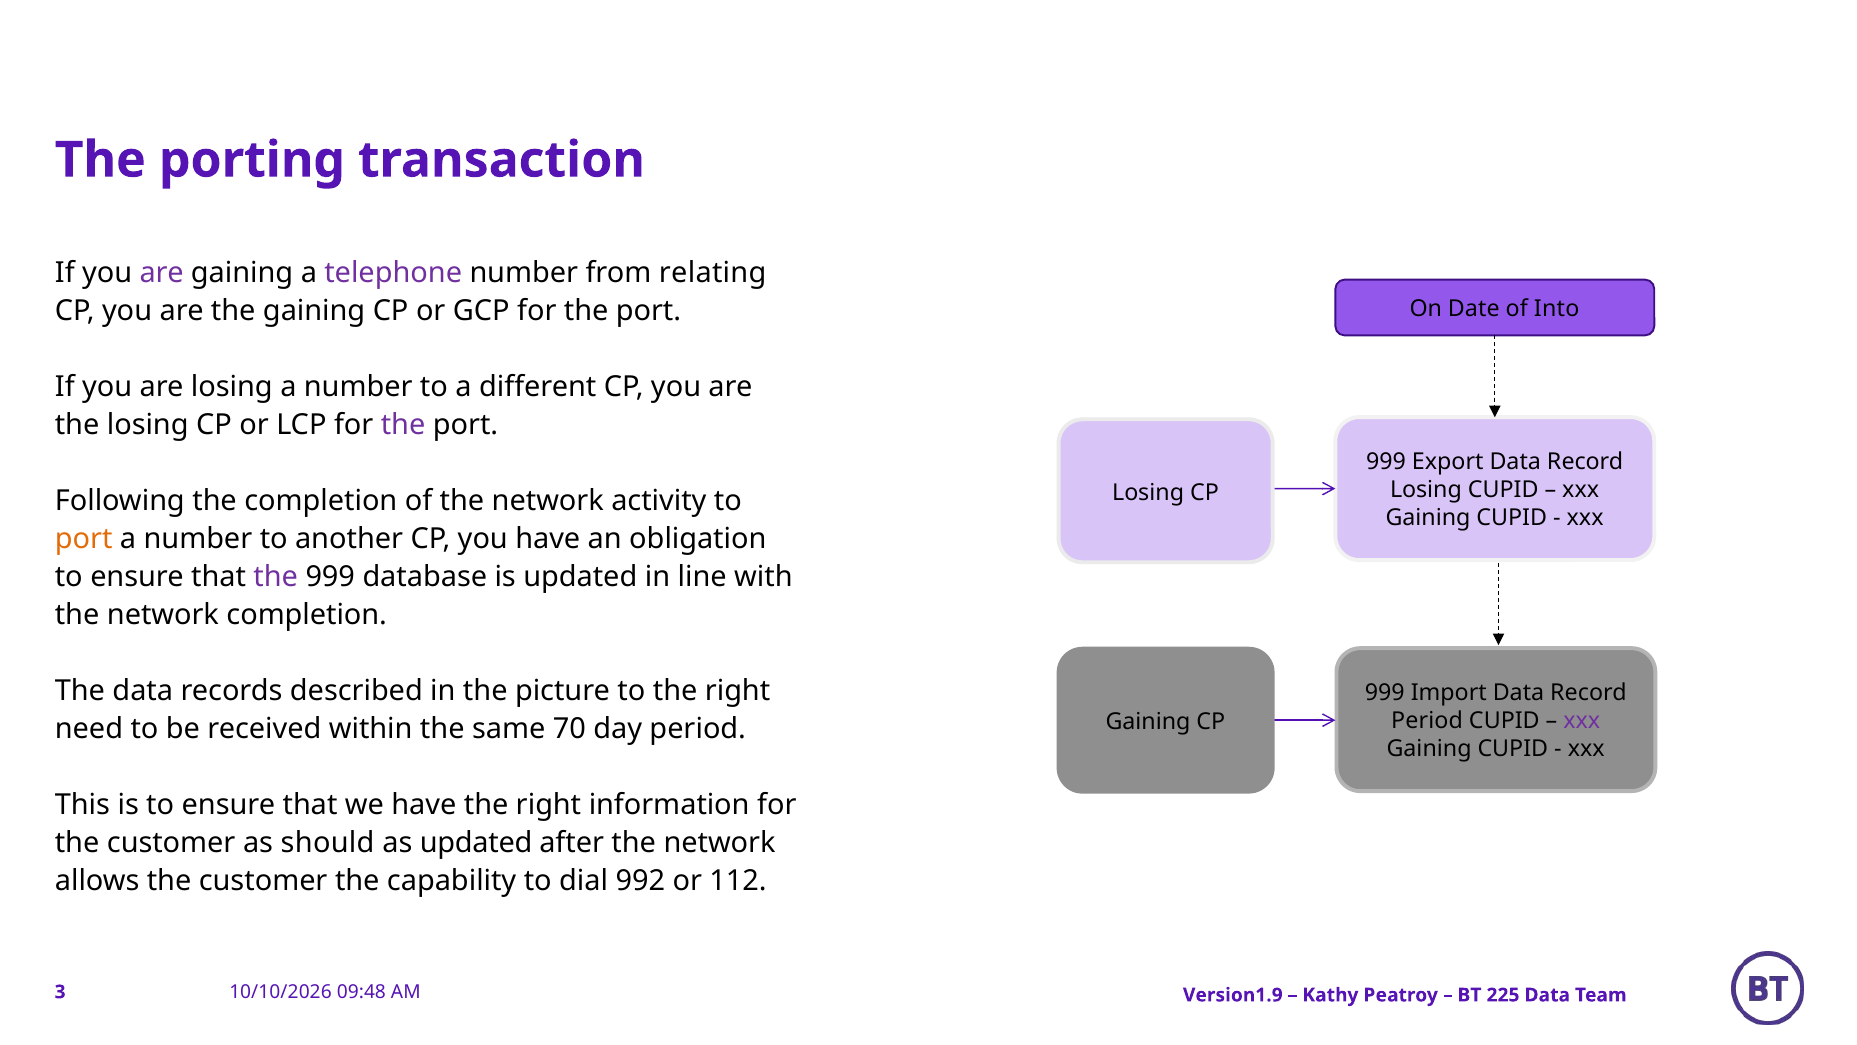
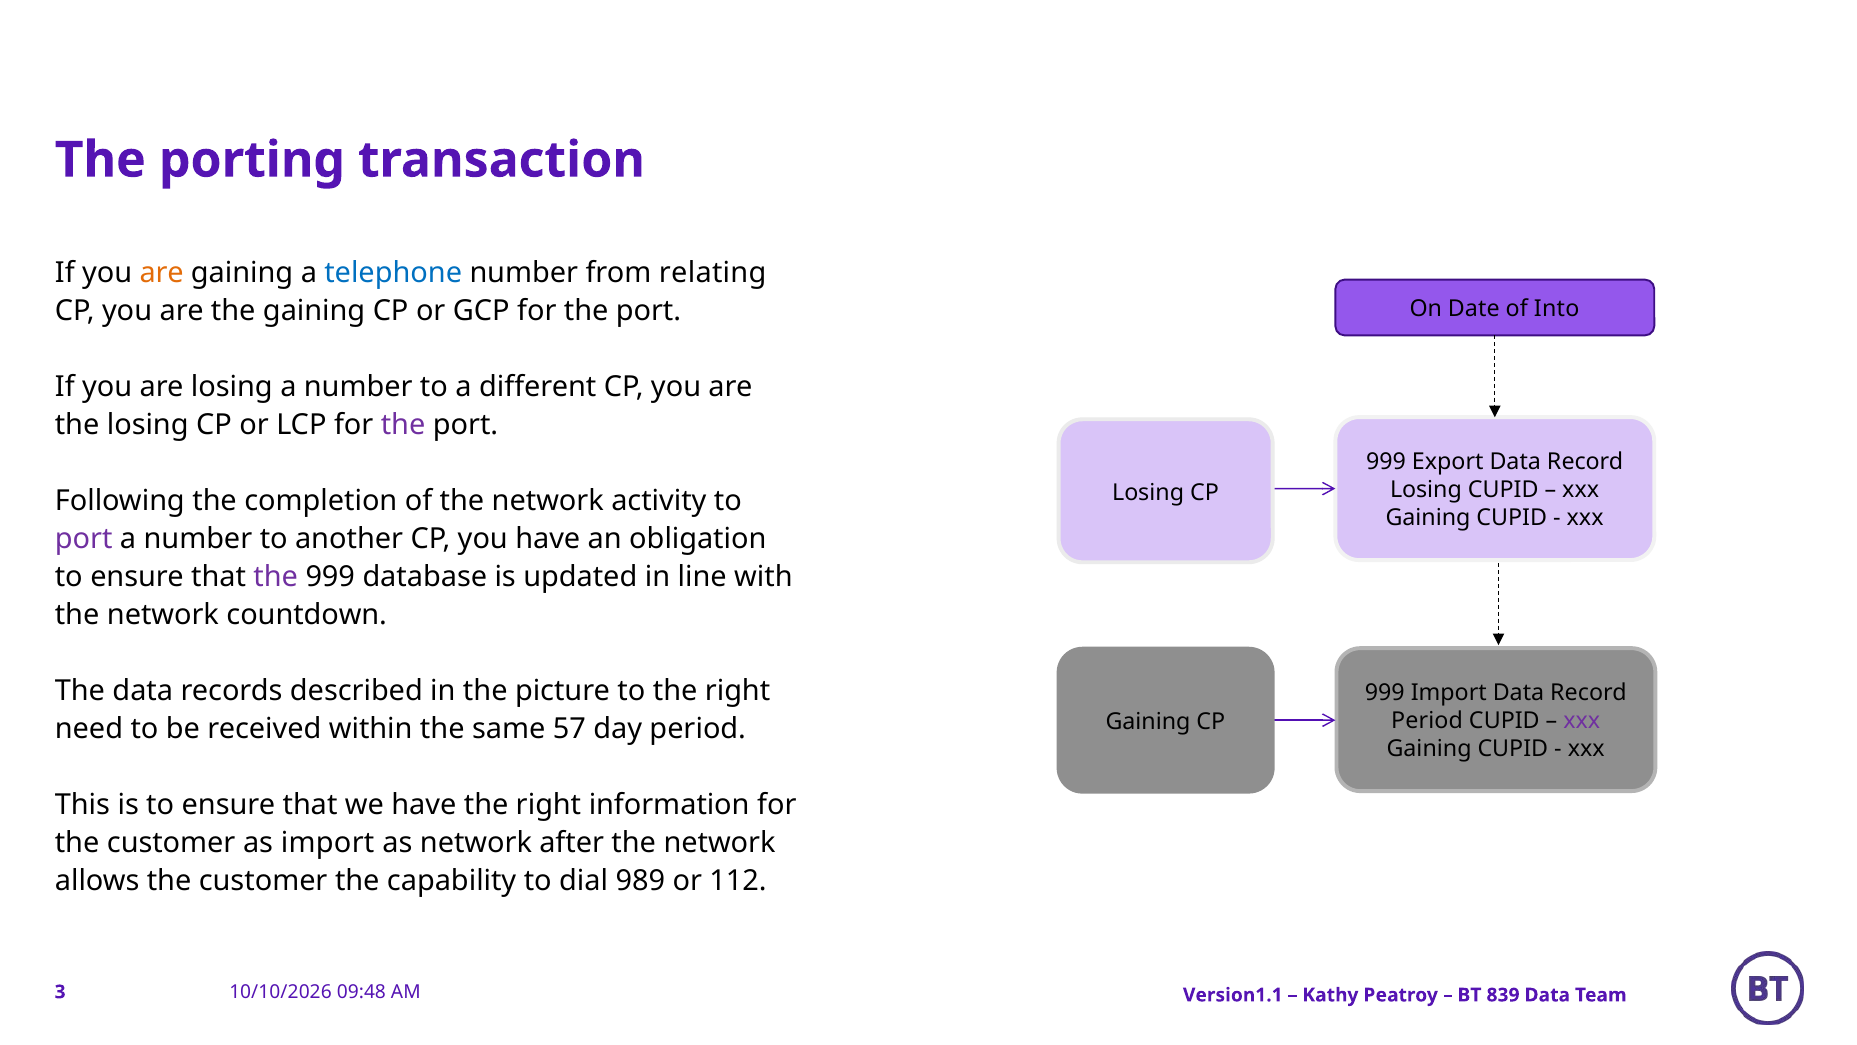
are colour: purple -> orange (162, 273)
telephone colour: purple -> blue (393, 273)
port colour: orange -> purple (84, 539)
network completion: completion -> countdown (307, 615)
70: 70 -> 57 (569, 729)
as should: should -> import (328, 843)
as updated: updated -> network (476, 843)
992: 992 -> 989 (640, 881)
Version1.9: Version1.9 -> Version1.1 (1233, 995)
225: 225 -> 839 (1503, 995)
